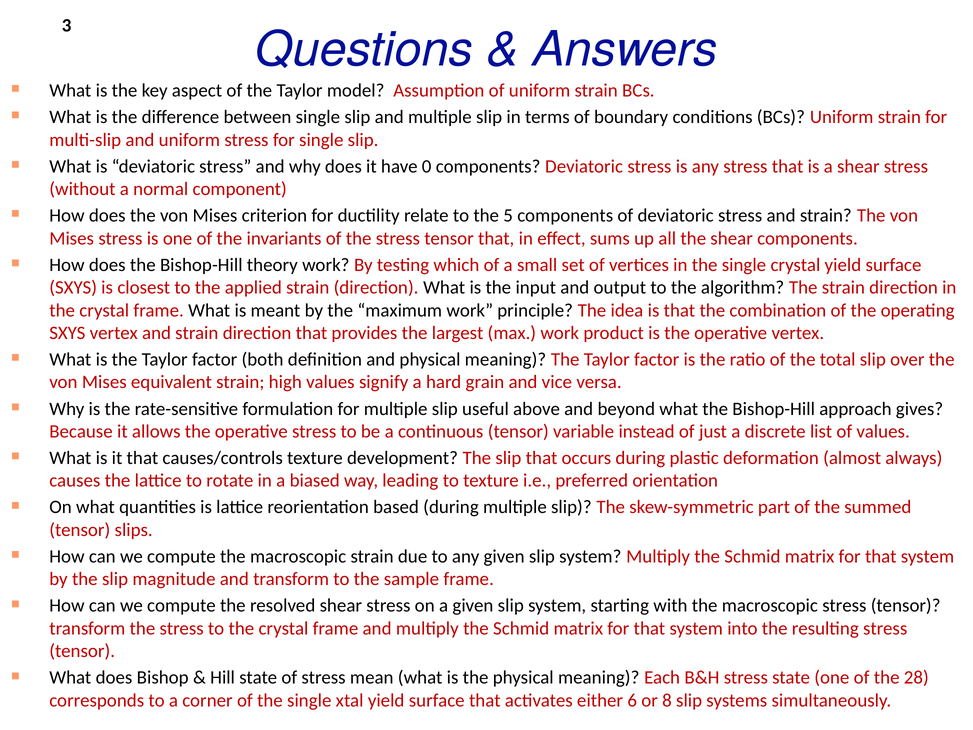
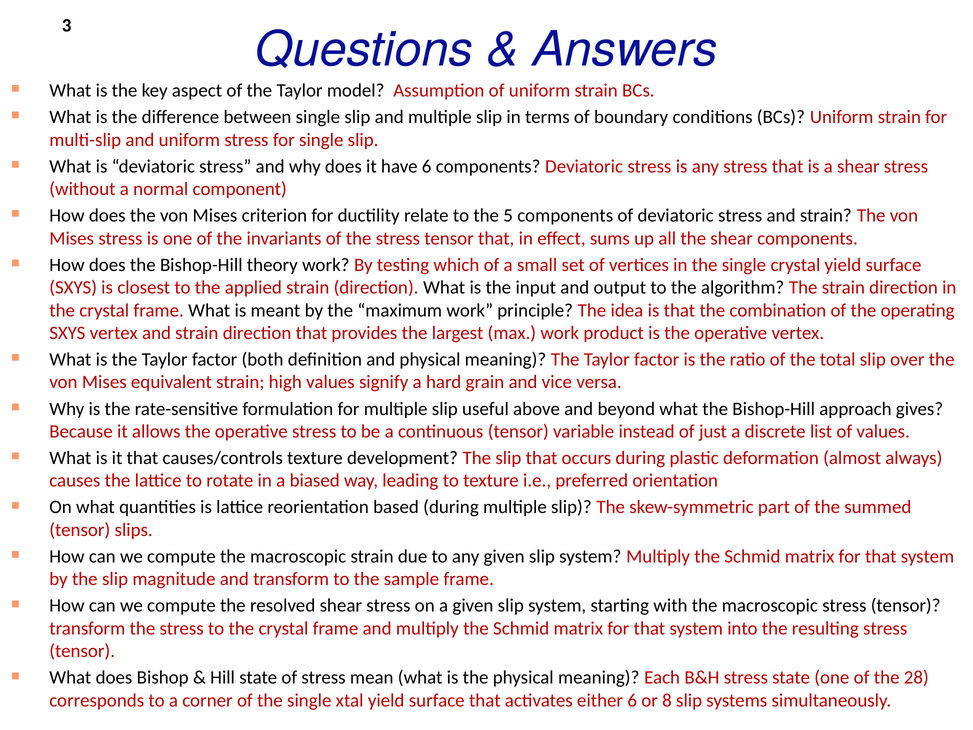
have 0: 0 -> 6 (427, 166)
